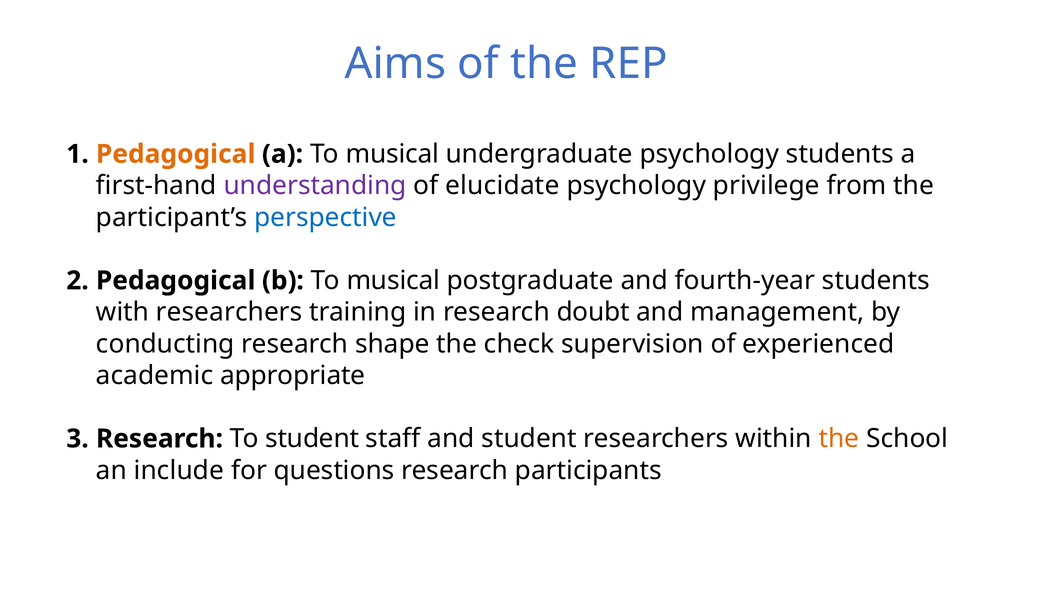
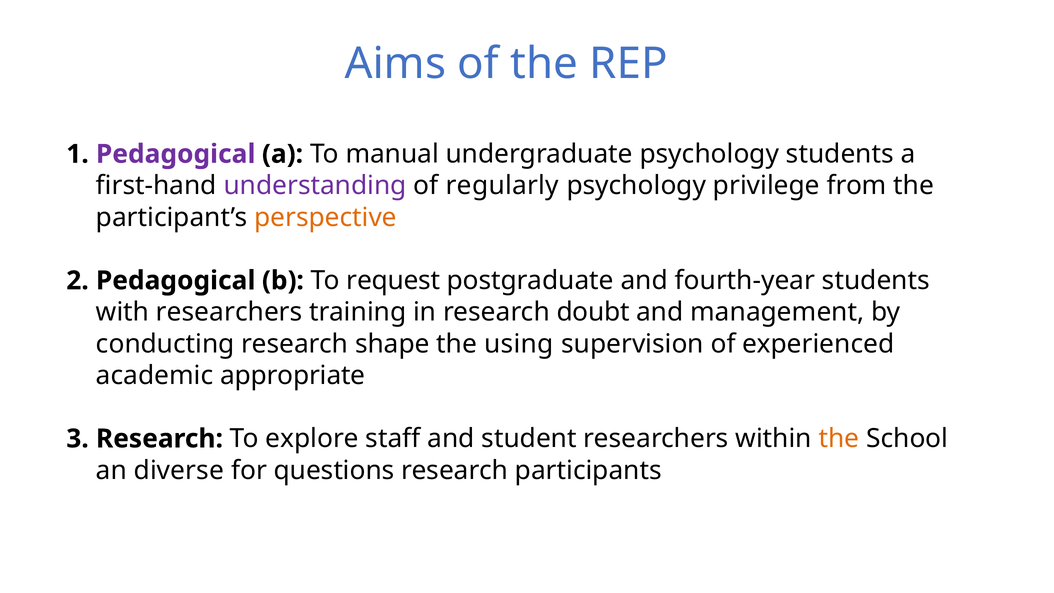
Pedagogical colour: orange -> purple (176, 154)
a To musical: musical -> manual (392, 154)
elucidate: elucidate -> regularly (502, 186)
perspective colour: blue -> orange (325, 217)
b To musical: musical -> request (393, 281)
check: check -> using (519, 344)
To student: student -> explore (312, 439)
include: include -> diverse (179, 470)
